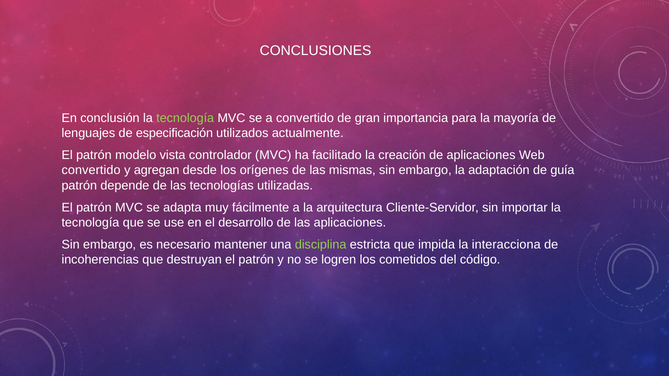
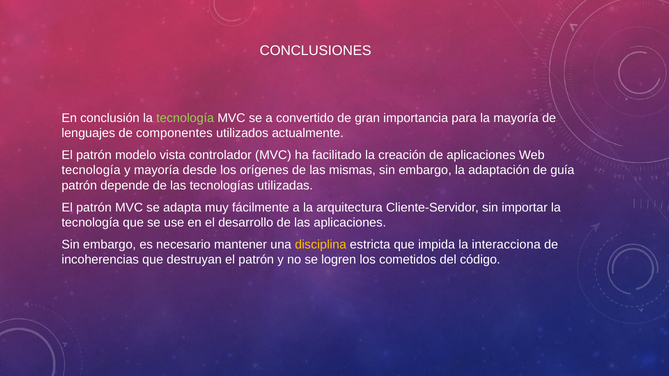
especificación: especificación -> componentes (174, 133)
convertido: convertido -> tecnología (91, 170)
y agregan: agregan -> mayoría (157, 170)
disciplina colour: light green -> yellow (321, 245)
